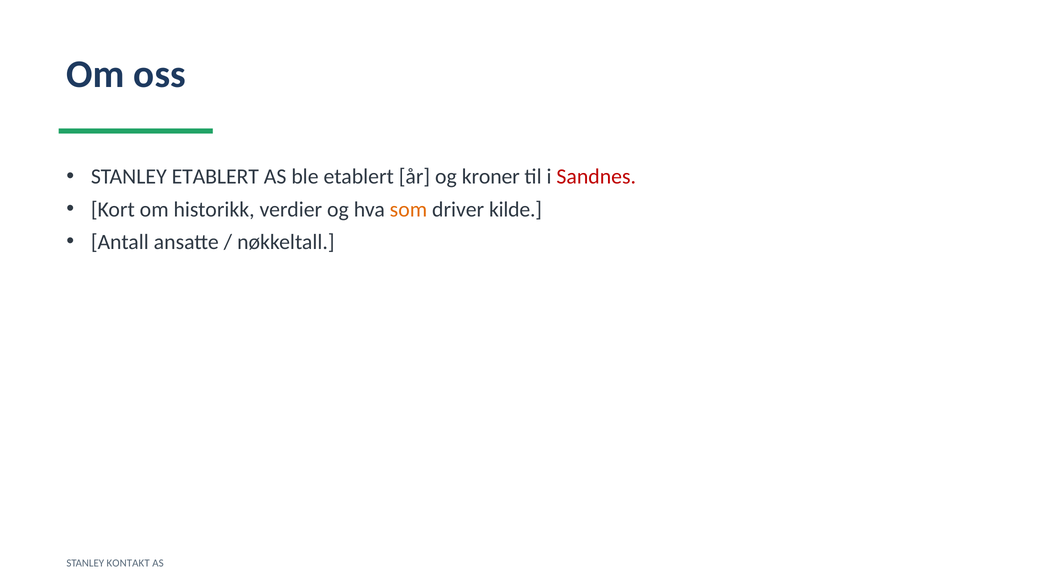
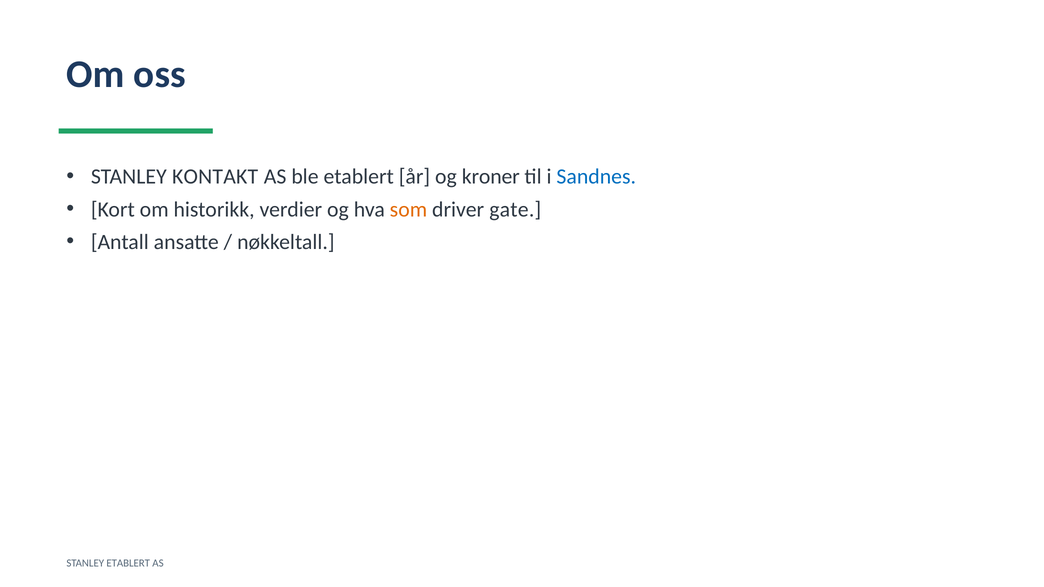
STANLEY ETABLERT: ETABLERT -> KONTAKT (215, 177)
Sandnes colour: red -> blue (596, 177)
kilde: kilde -> gate (515, 209)
STANLEY KONTAKT: KONTAKT -> ETABLERT (128, 563)
